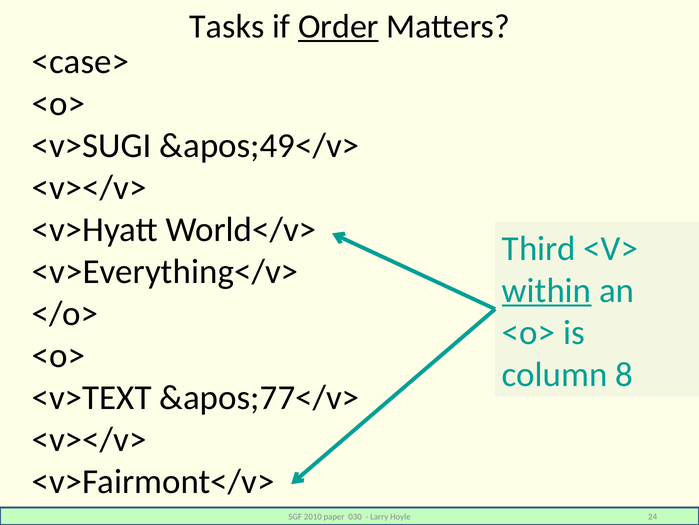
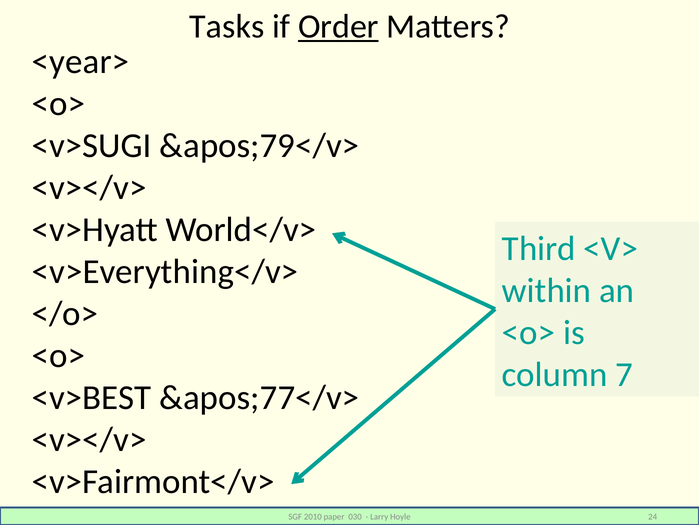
<case>: <case> -> <year> (80, 62)
&apos;49</v>: &apos;49</v> -> &apos;79</v> (259, 146)
within underline: present -> none (547, 290)
8: 8 -> 7 (624, 374)
<v>TEXT: <v>TEXT -> <v>BEST (92, 397)
